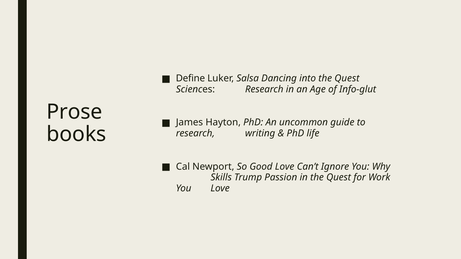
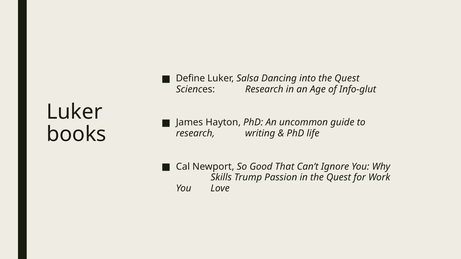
Prose: Prose -> Luker (74, 112)
Good Love: Love -> That (285, 167)
